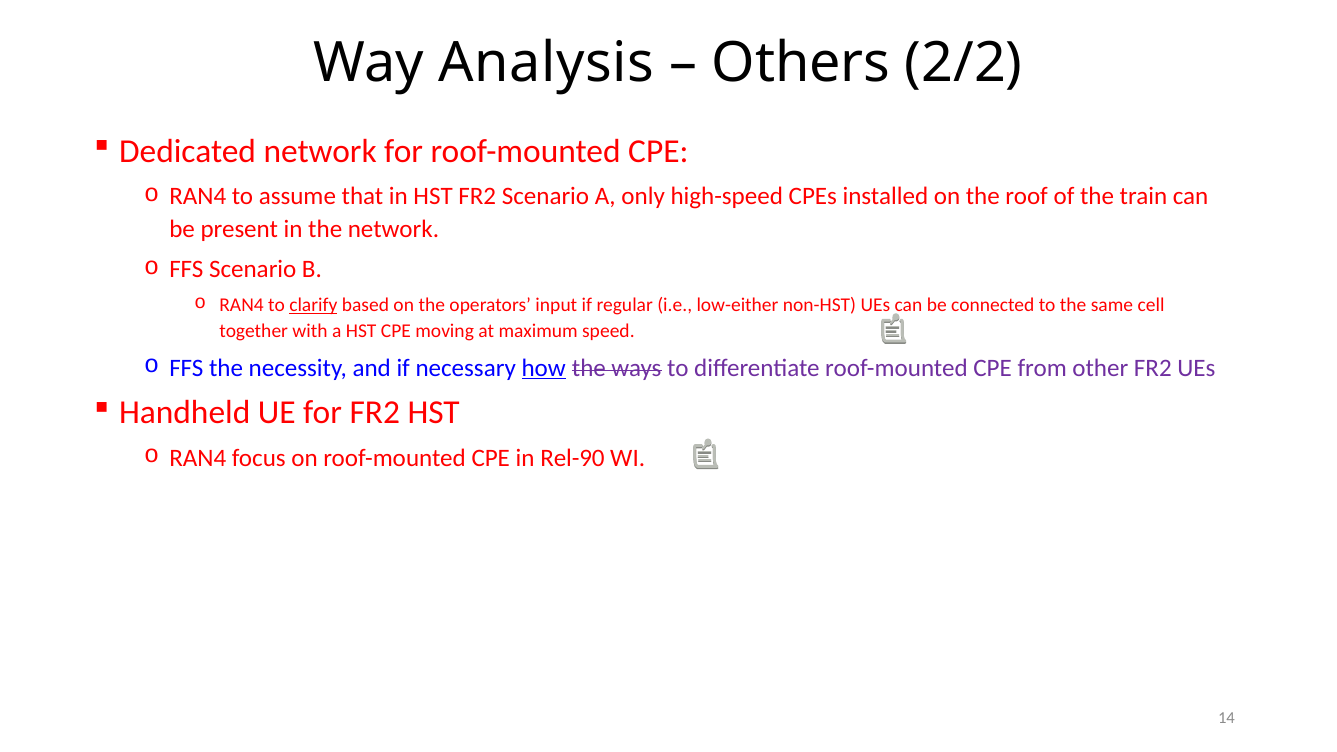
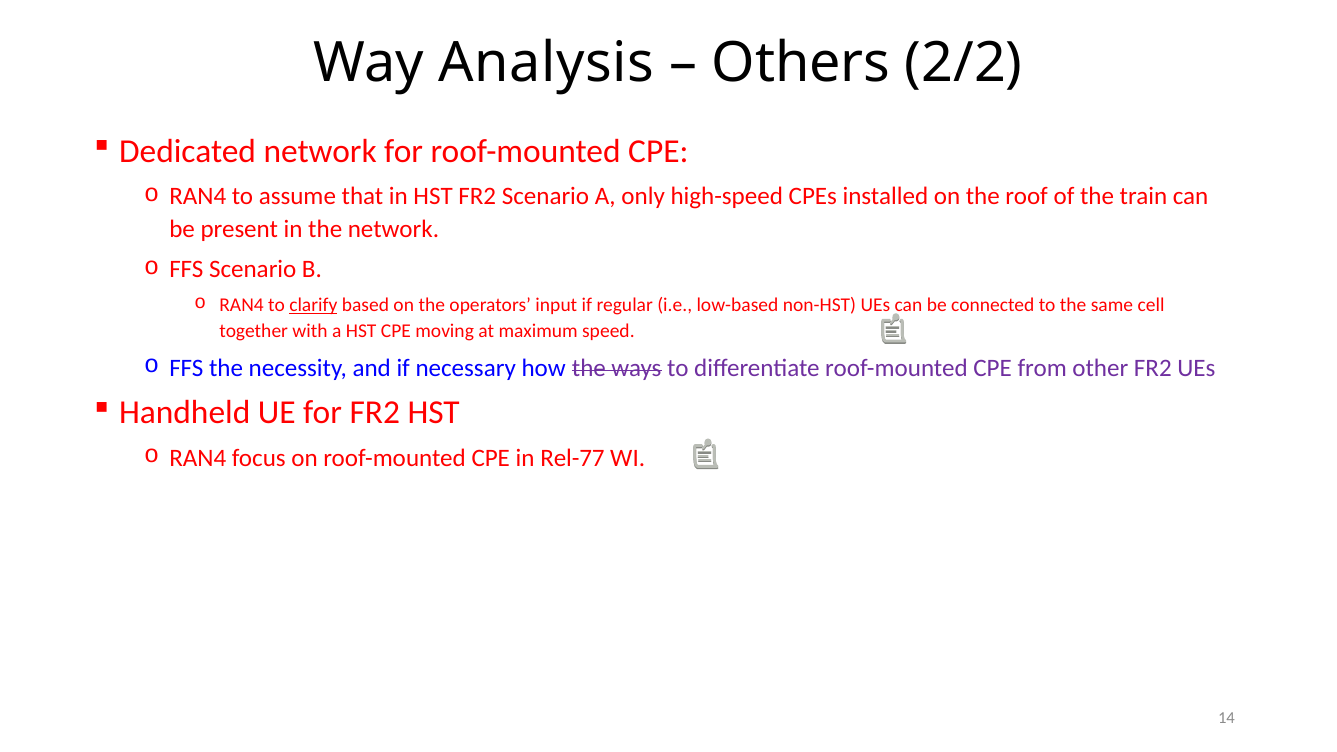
low-either: low-either -> low-based (737, 305)
how underline: present -> none (544, 368)
Rel-90: Rel-90 -> Rel-77 (572, 458)
